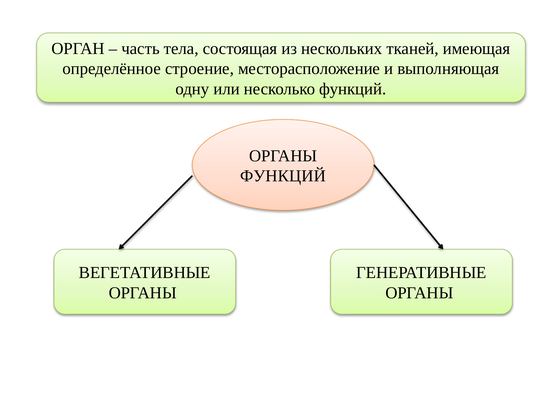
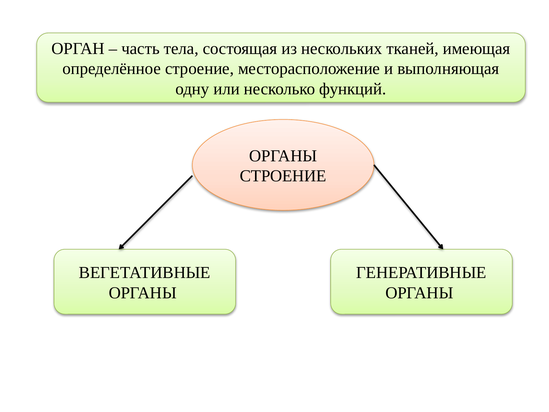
ФУНКЦИЙ: ФУНКЦИЙ -> СТРОЕНИЕ (283, 176)
